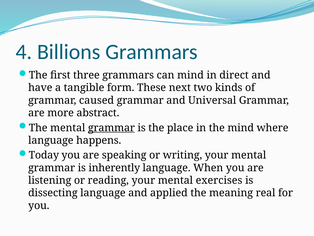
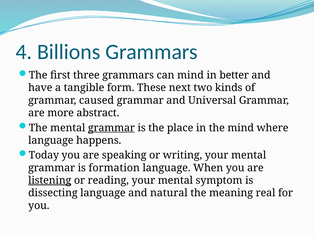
direct: direct -> better (234, 75)
inherently: inherently -> formation (114, 167)
listening underline: none -> present (50, 180)
exercises: exercises -> symptom (219, 180)
applied: applied -> natural (169, 193)
